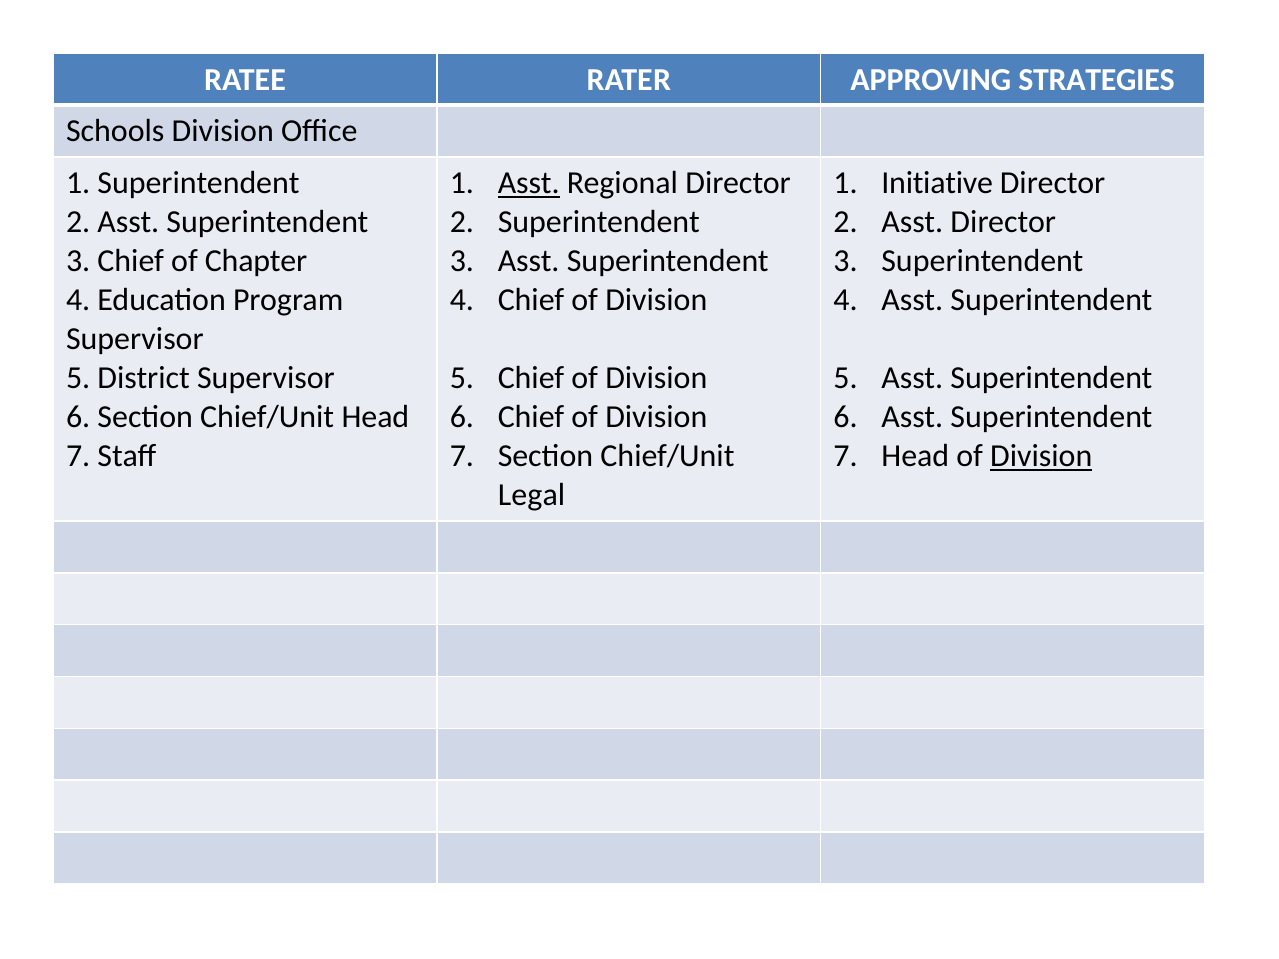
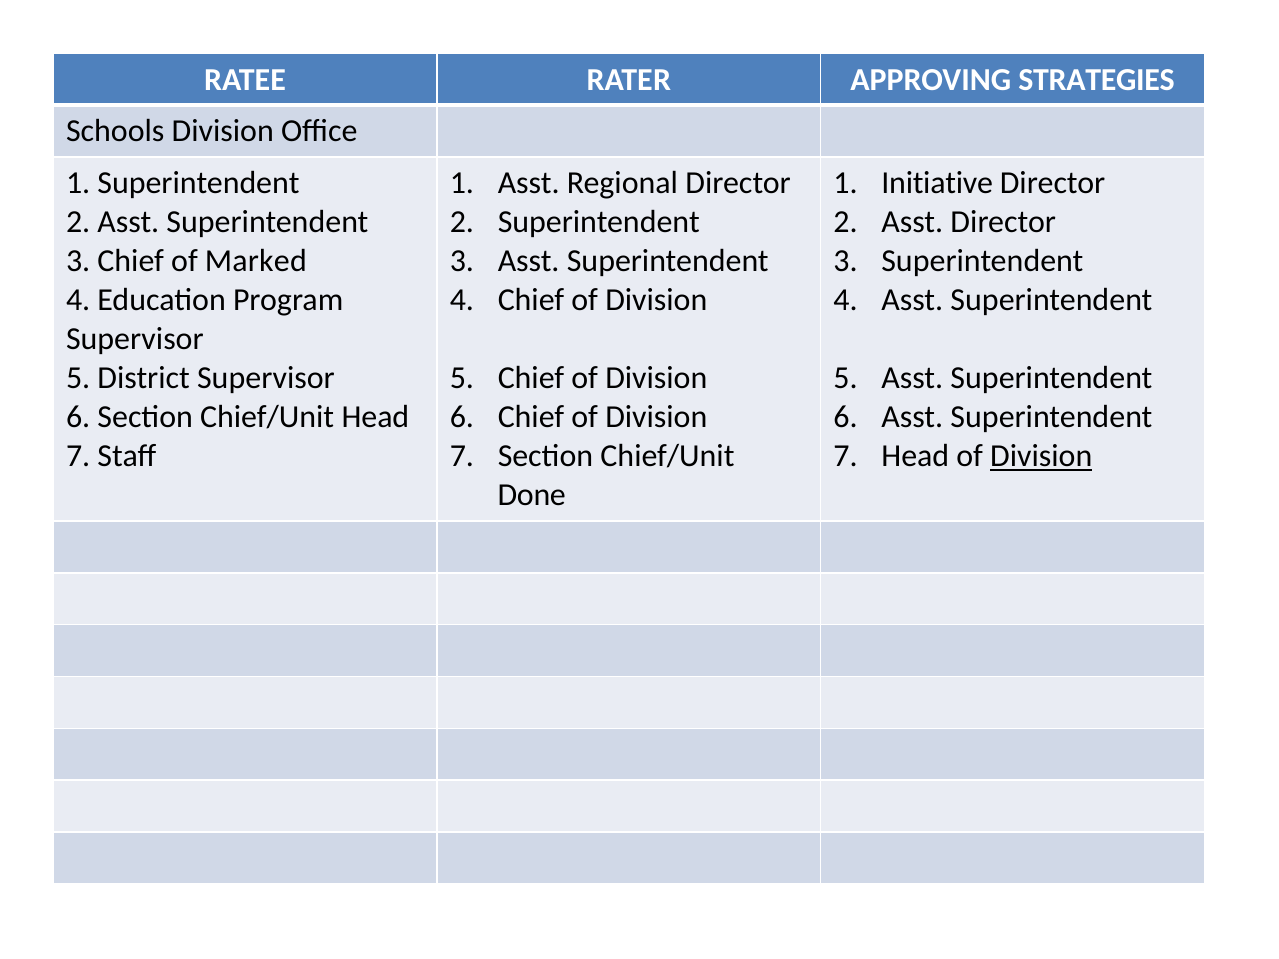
Asst underline: present -> none (529, 183)
Chapter: Chapter -> Marked (256, 261)
Legal: Legal -> Done (532, 496)
